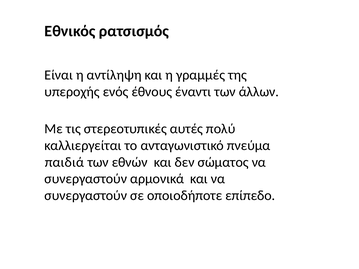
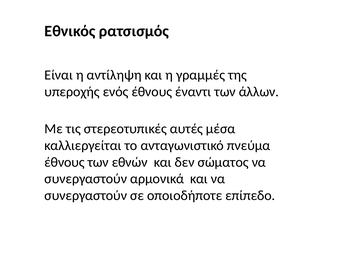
πολύ: πολύ -> μέσα (221, 129)
παιδιά: παιδιά -> έθνους (64, 162)
